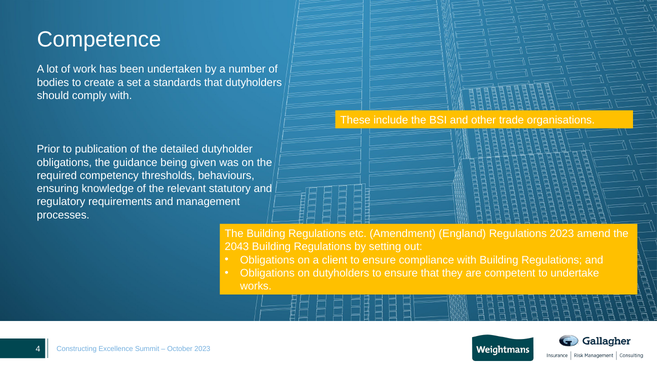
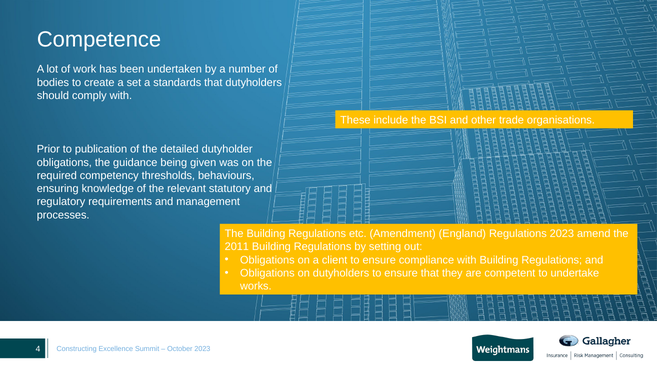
2043: 2043 -> 2011 (237, 246)
